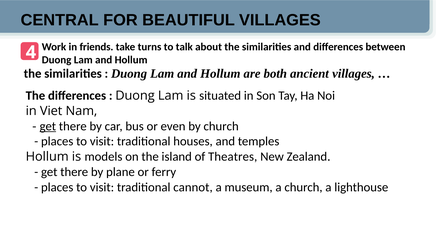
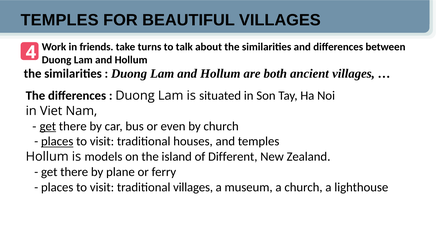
CENTRAL: CENTRAL -> TEMPLES (60, 20)
places underline: none -> present (57, 142)
Theatres: Theatres -> Different (233, 157)
traditional cannot: cannot -> villages (193, 187)
